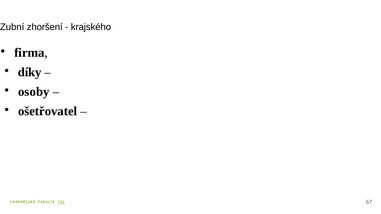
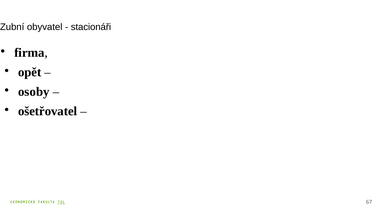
zhoršení: zhoršení -> obyvatel (45, 27)
krajského: krajského -> stacionáři (91, 27)
díky: díky -> opět (30, 72)
